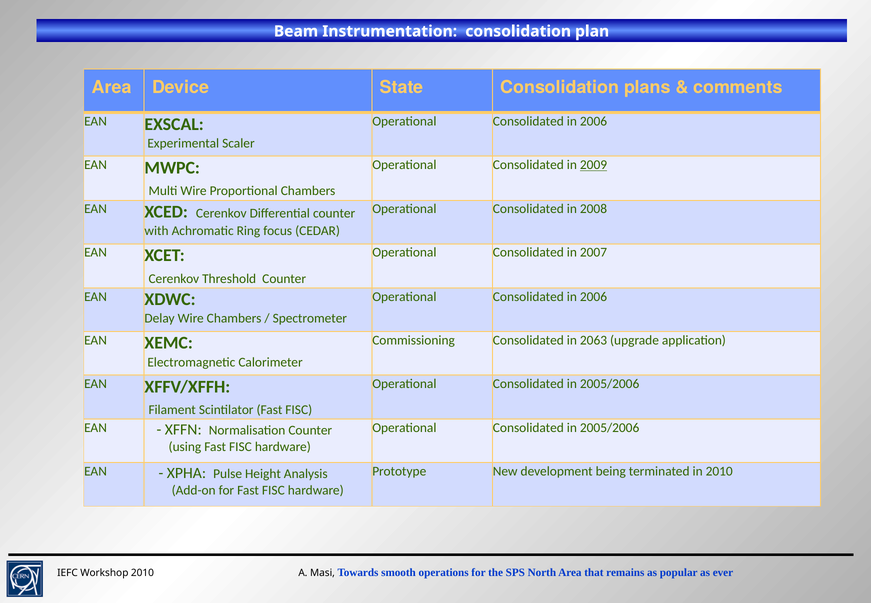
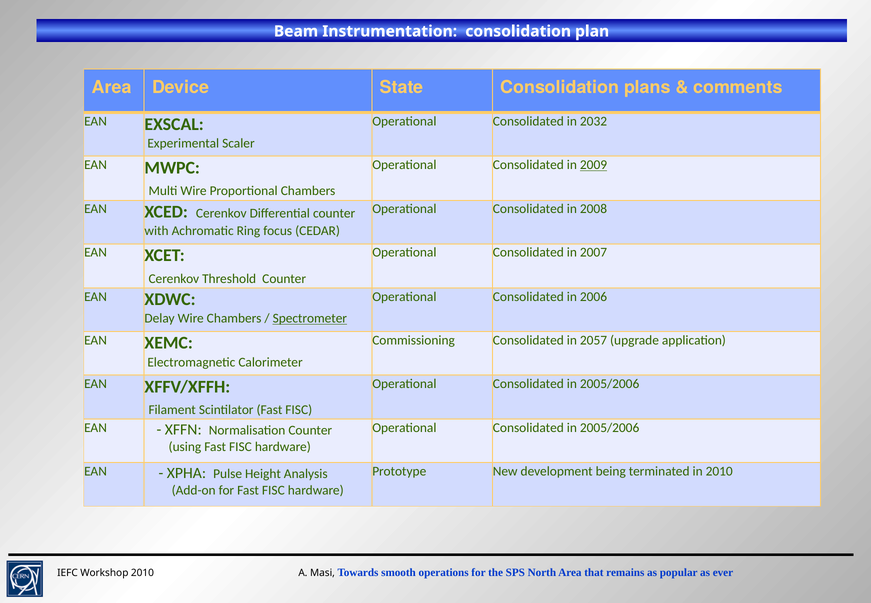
2006: 2006 -> 2032 (594, 121)
Spectrometer underline: none -> present (310, 319)
2063: 2063 -> 2057 (594, 340)
